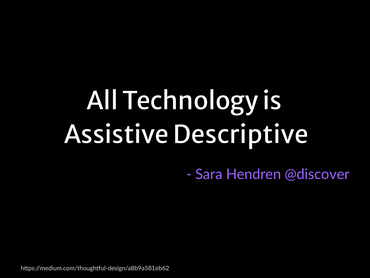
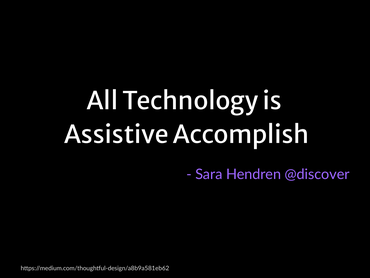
Descriptive: Descriptive -> Accomplish (241, 135)
